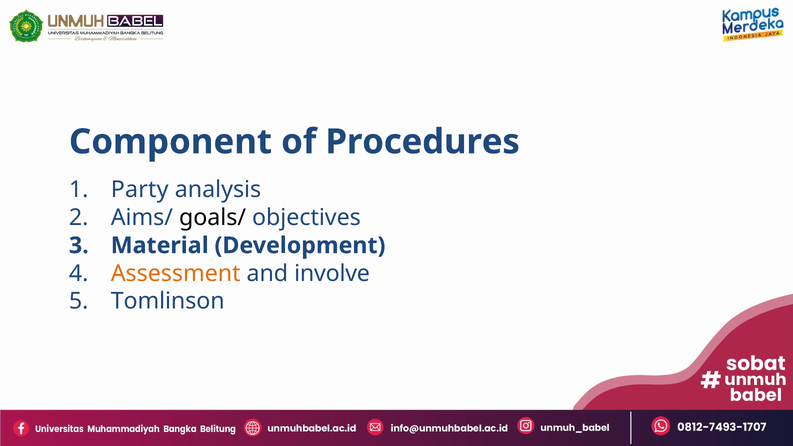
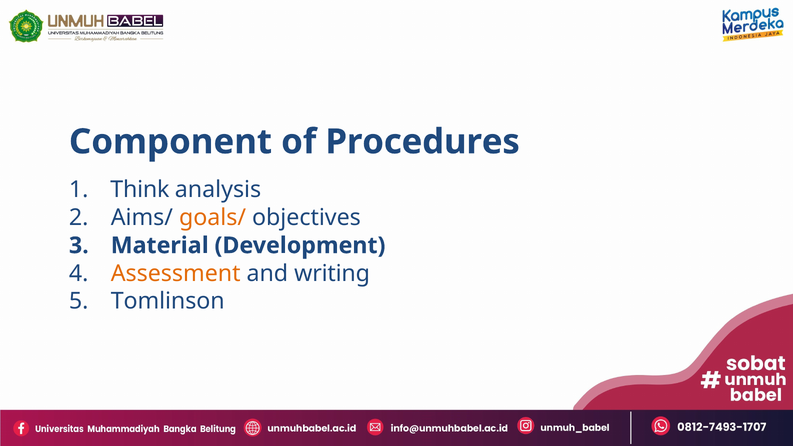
Party: Party -> Think (140, 190)
goals/ colour: black -> orange (213, 218)
involve: involve -> writing (332, 273)
